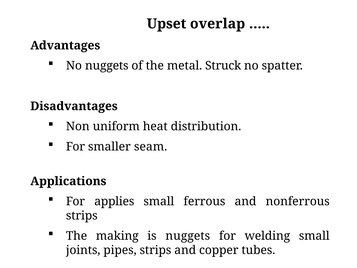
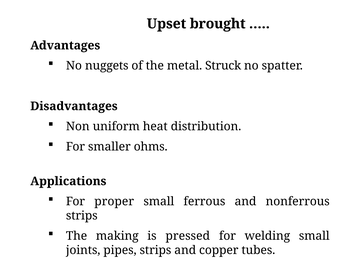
overlap: overlap -> brought (218, 24)
seam: seam -> ohms (151, 147)
applies: applies -> proper (114, 201)
is nuggets: nuggets -> pressed (188, 236)
